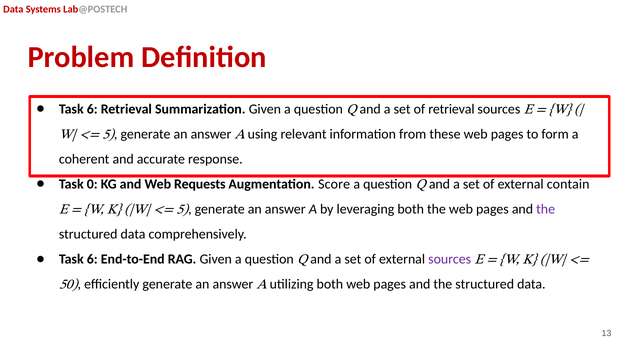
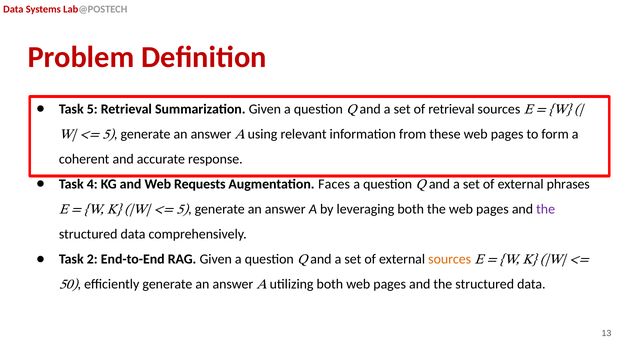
6: 6 -> 5 (92, 109)
0: 0 -> 4 (92, 184)
Score: Score -> Faces (334, 184)
contain: contain -> phrases (568, 184)
6: 6 -> 2 (92, 259)
sources colour: purple -> orange (450, 259)
